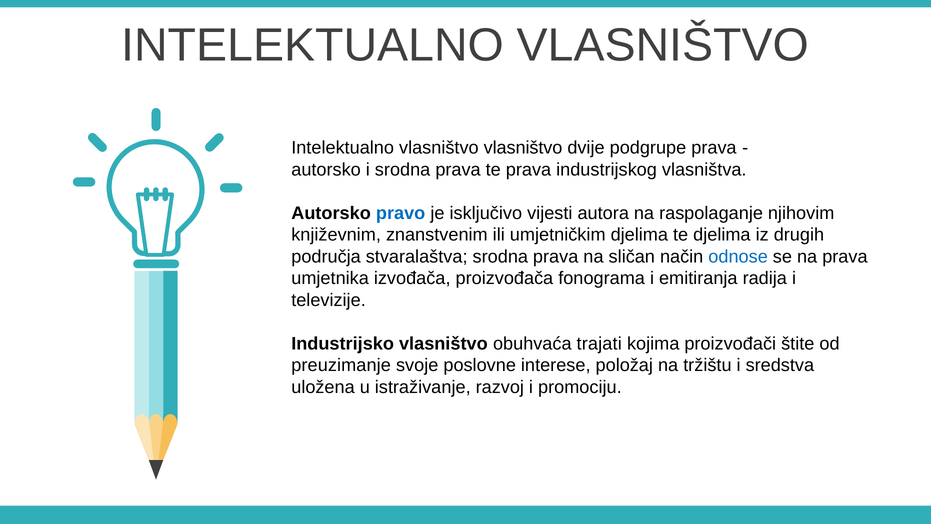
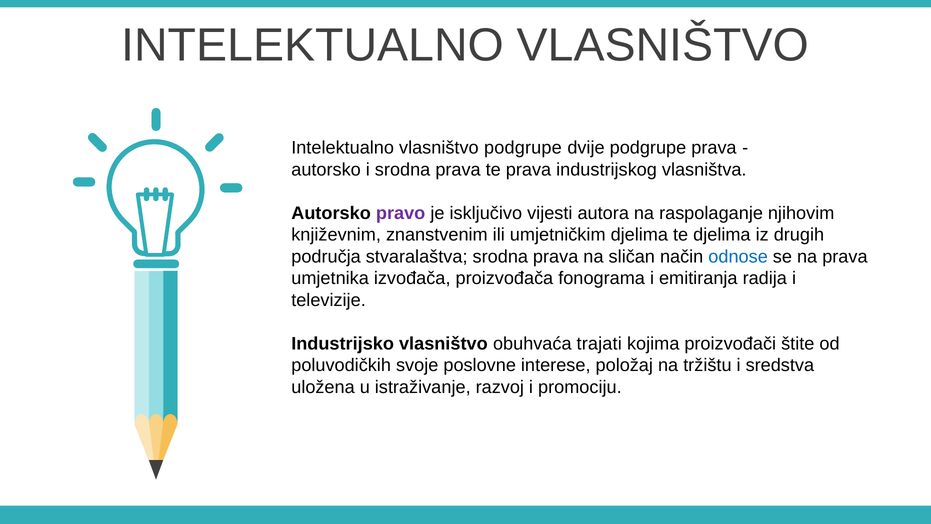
vlasništvo vlasništvo: vlasništvo -> podgrupe (523, 148)
pravo colour: blue -> purple (401, 213)
preuzimanje: preuzimanje -> poluvodičkih (341, 365)
